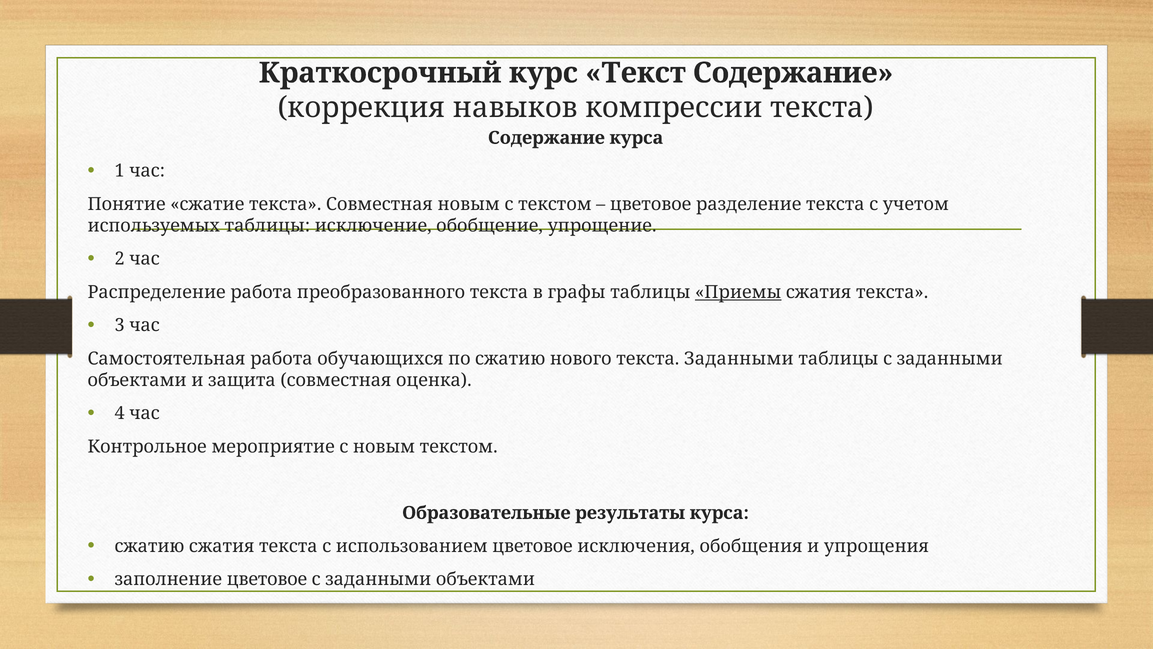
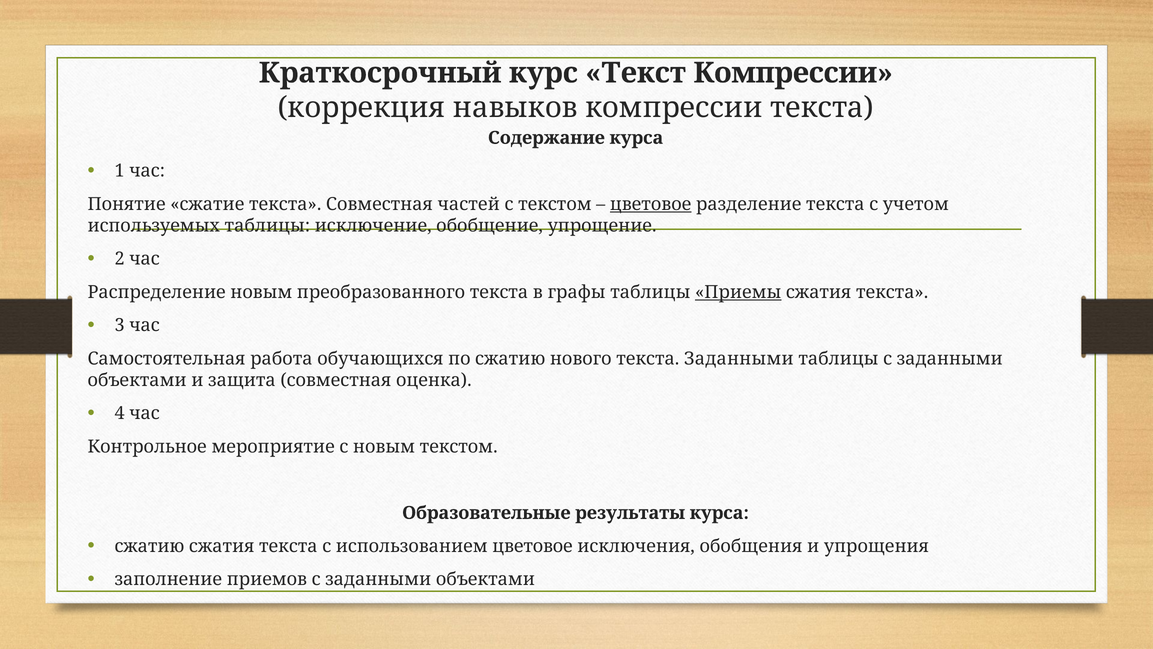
Текст Содержание: Содержание -> Компрессии (793, 73)
Совместная новым: новым -> частей (469, 204)
цветовое underline: none -> present (651, 204)
Распределение работа: работа -> новым (261, 292)
заполнение цветовое: цветовое -> приемов (267, 579)
